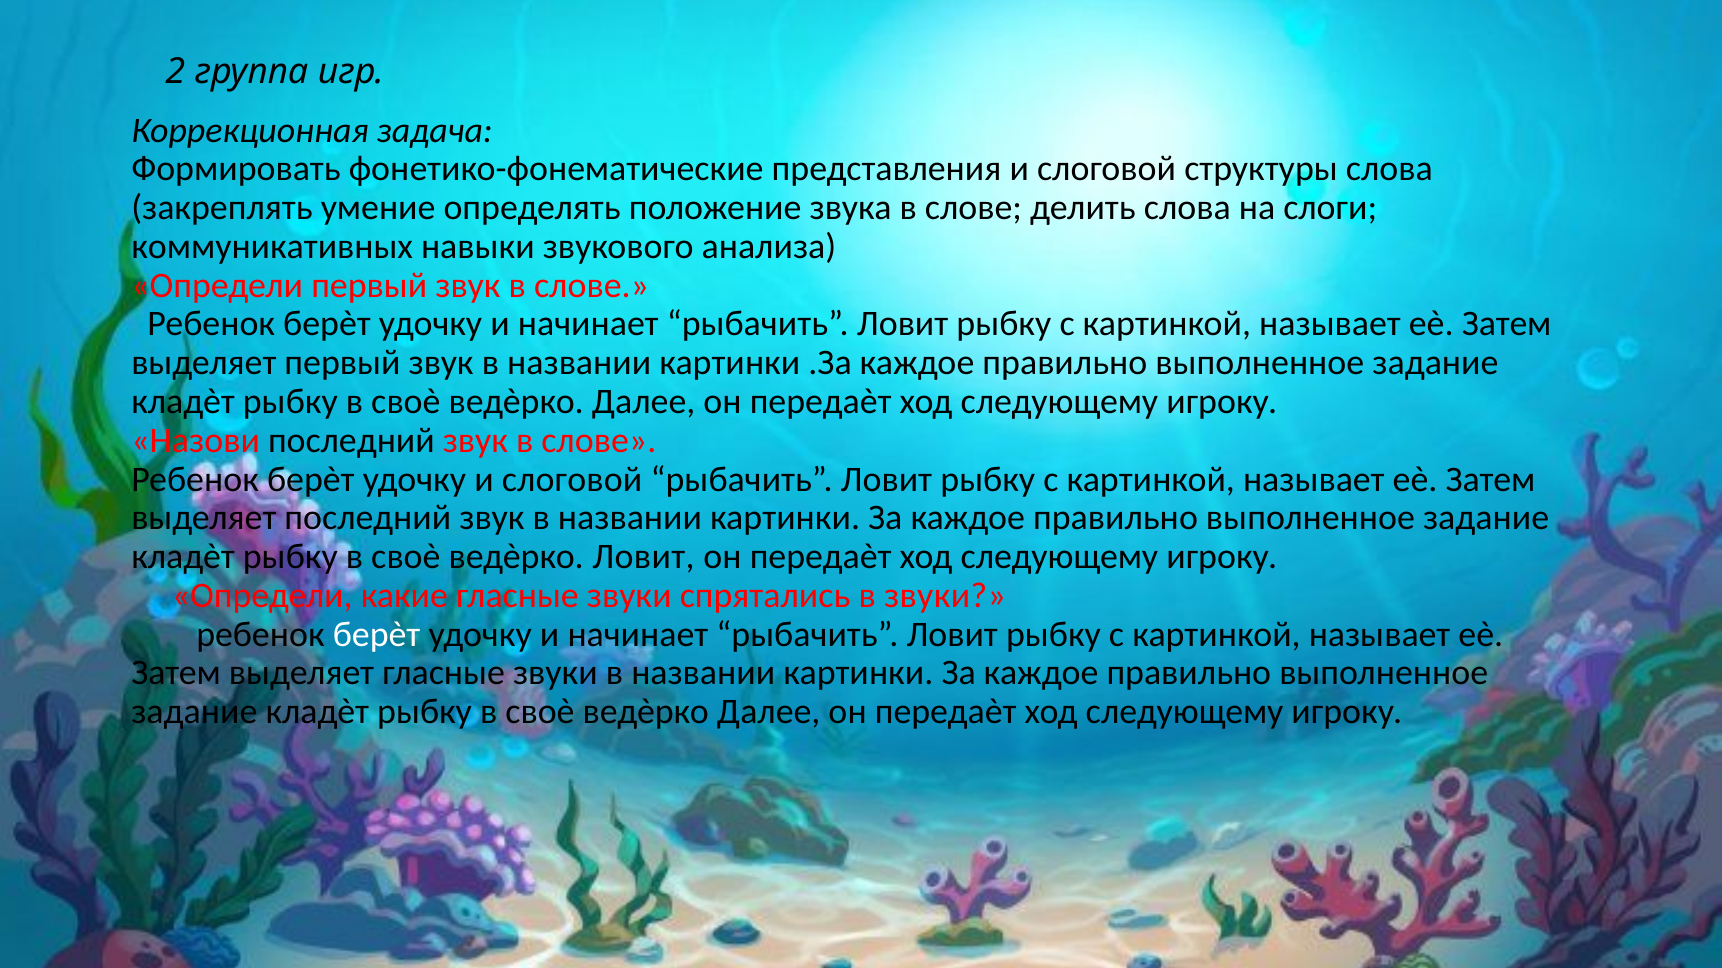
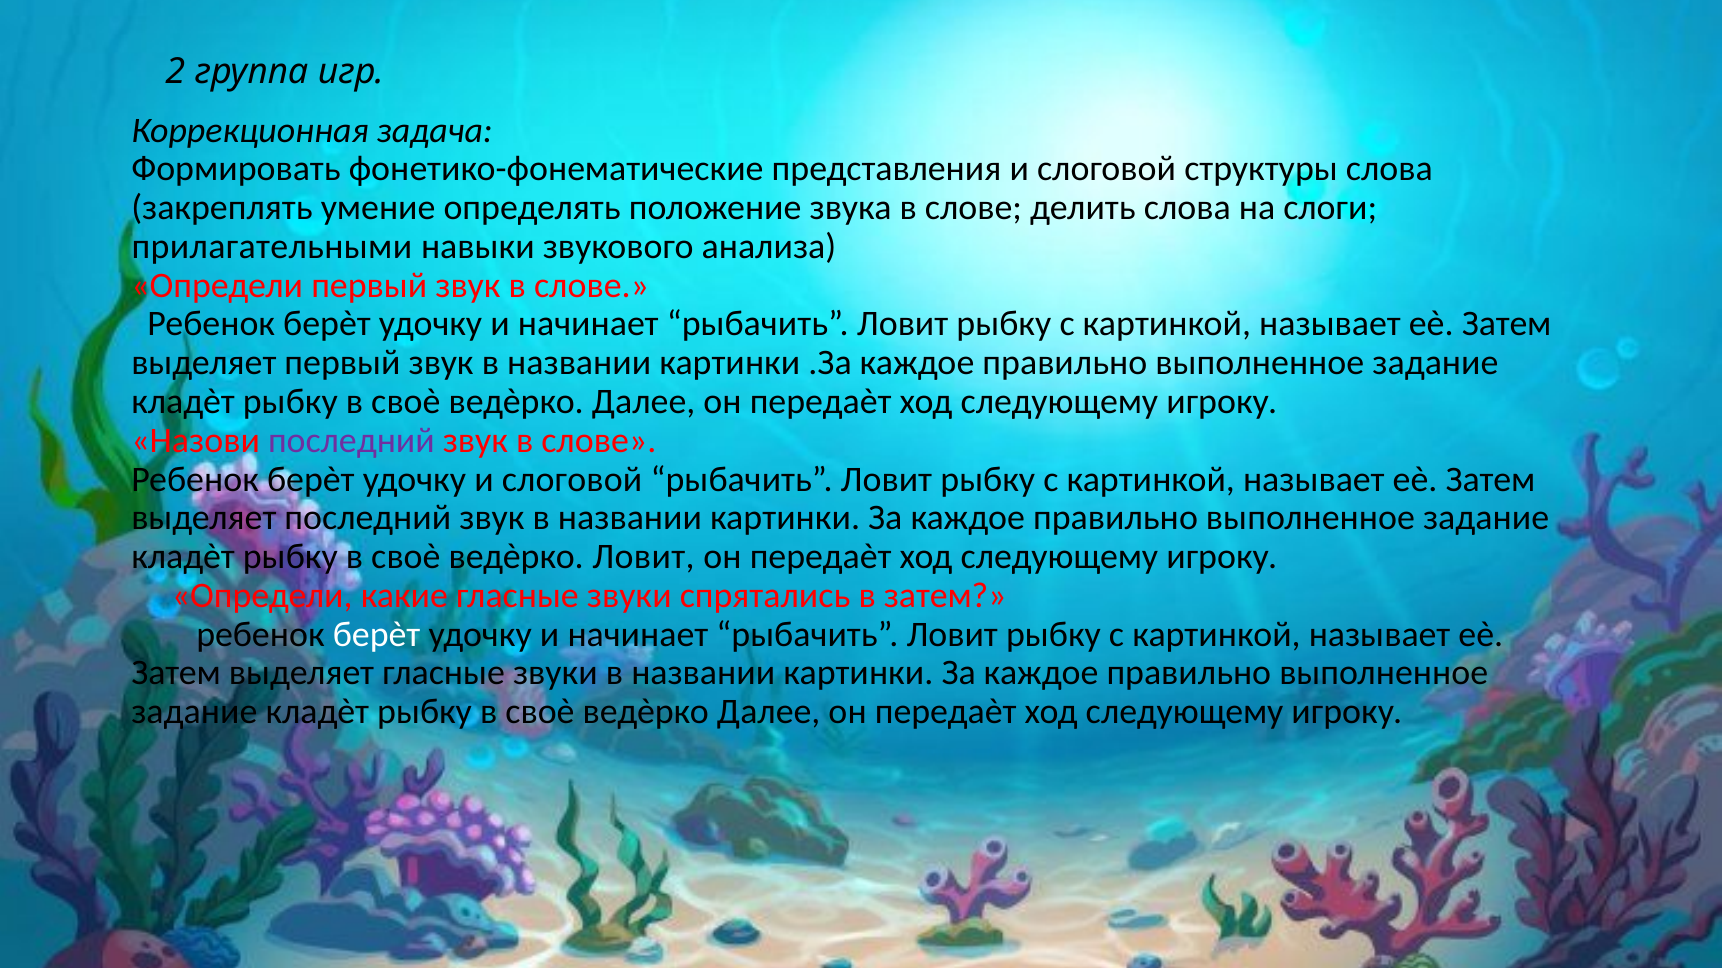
коммуникативных: коммуникативных -> прилагательными (272, 247)
последний colour: black -> purple (351, 441)
в звуки: звуки -> затем (945, 596)
